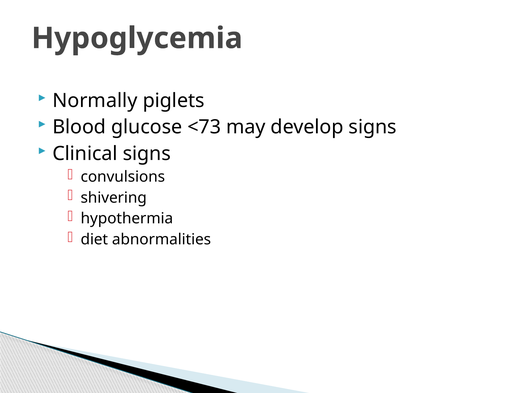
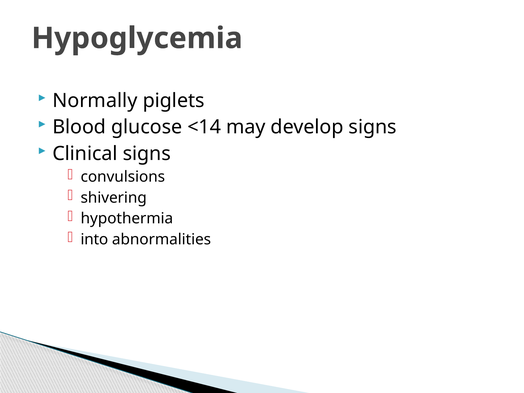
<73: <73 -> <14 (204, 127)
diet: diet -> into (94, 239)
